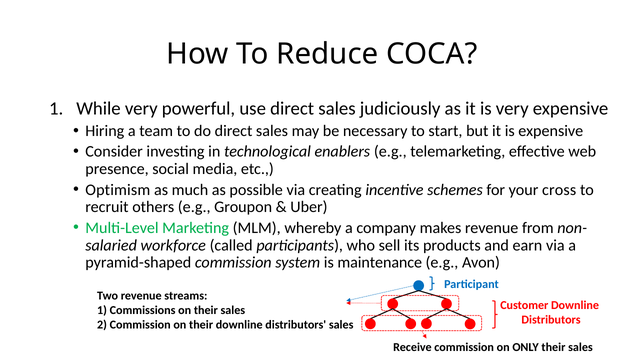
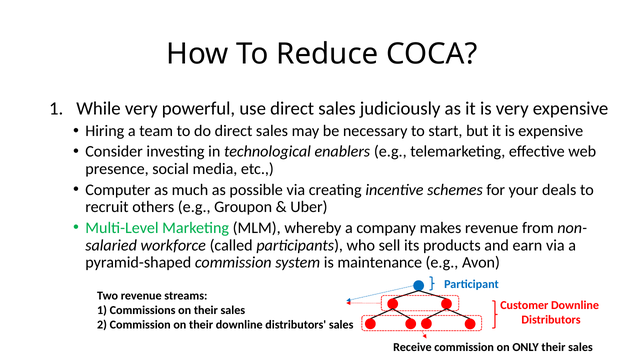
Optimism: Optimism -> Computer (118, 190)
cross: cross -> deals (559, 190)
